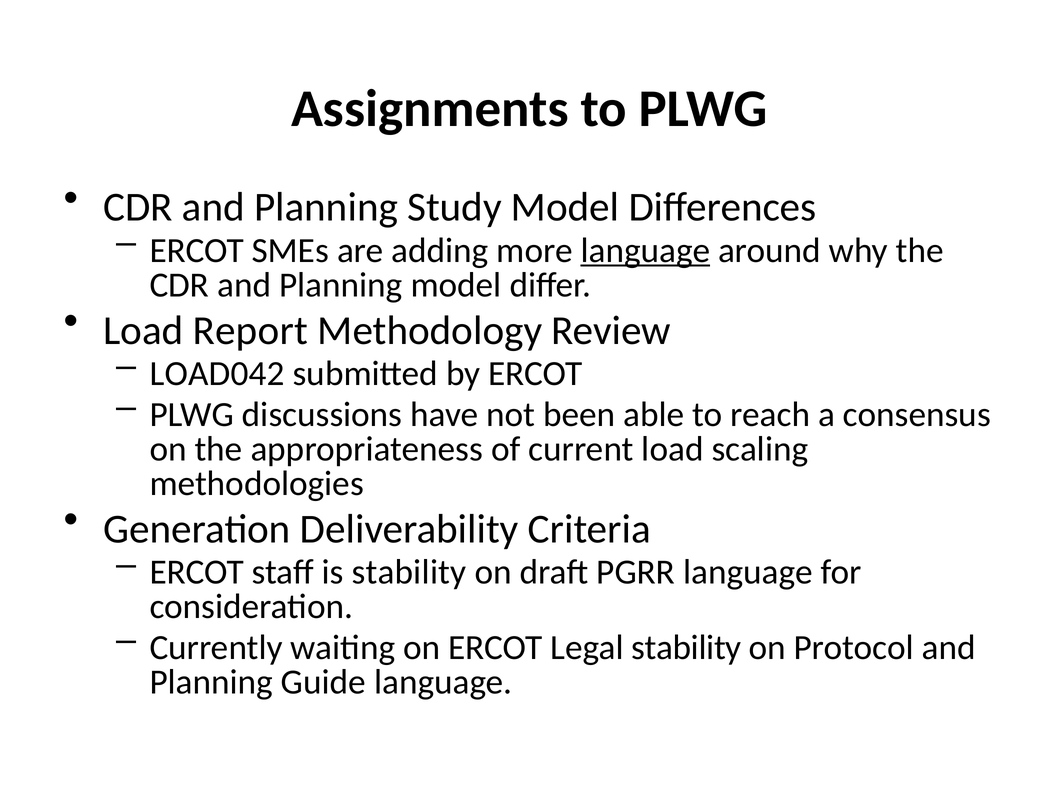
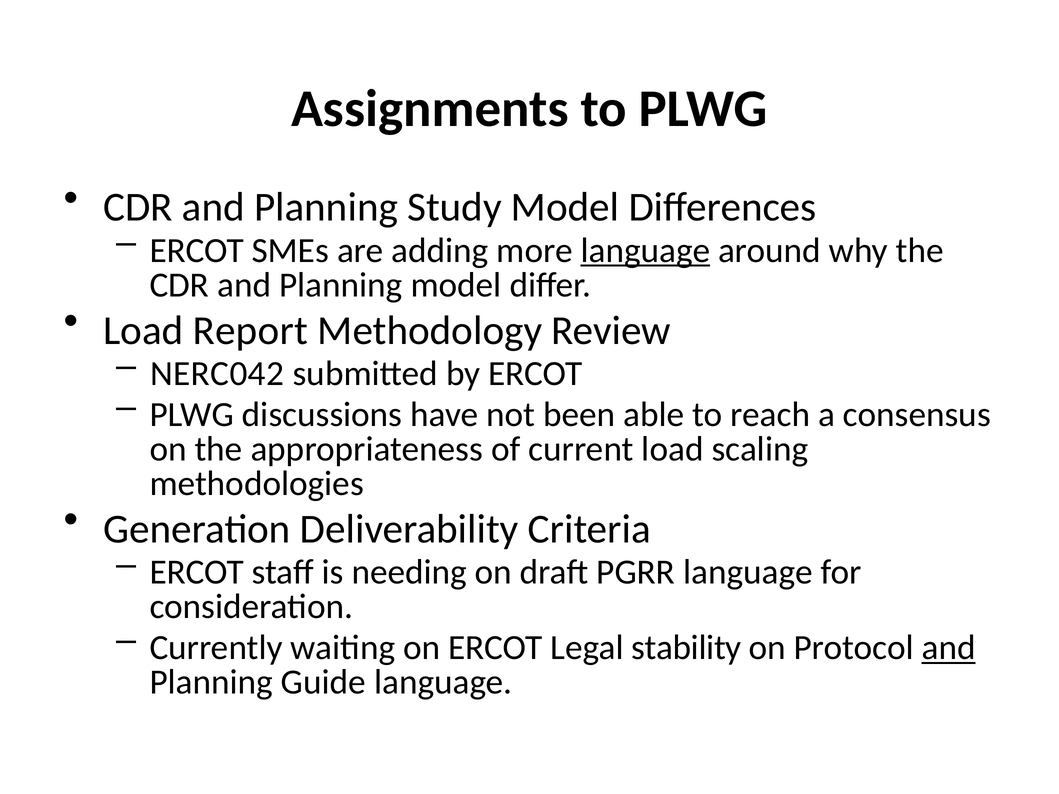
LOAD042: LOAD042 -> NERC042 (217, 374)
is stability: stability -> needing (409, 572)
and underline: none -> present (949, 648)
